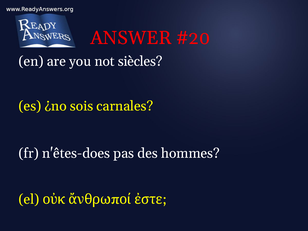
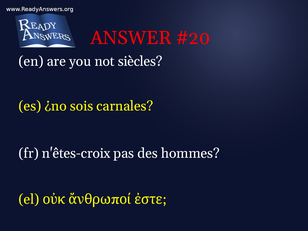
n'êtes-does: n'êtes-does -> n'êtes-croix (76, 153)
